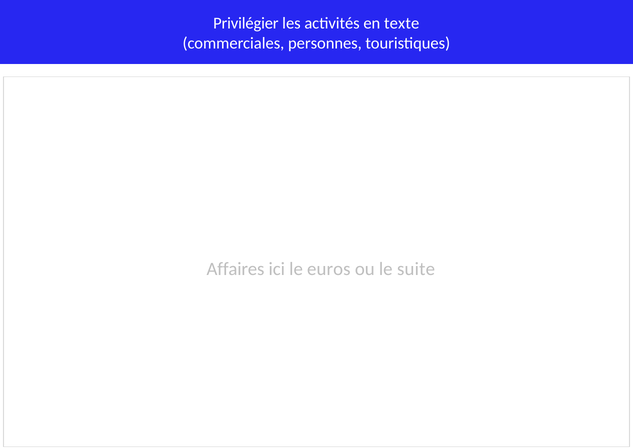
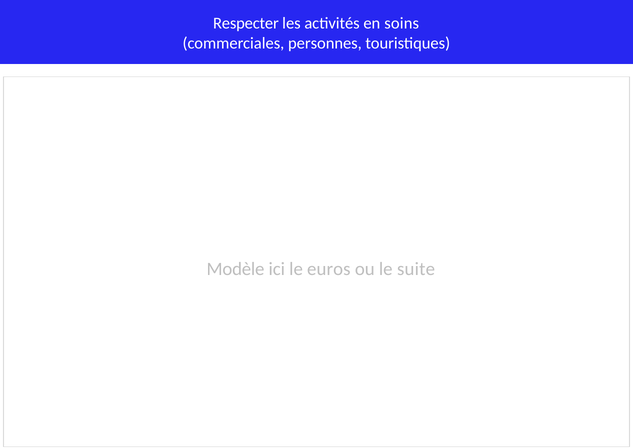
Privilégier: Privilégier -> Respecter (246, 23)
texte: texte -> soins (402, 23)
Affaires: Affaires -> Modèle (236, 269)
